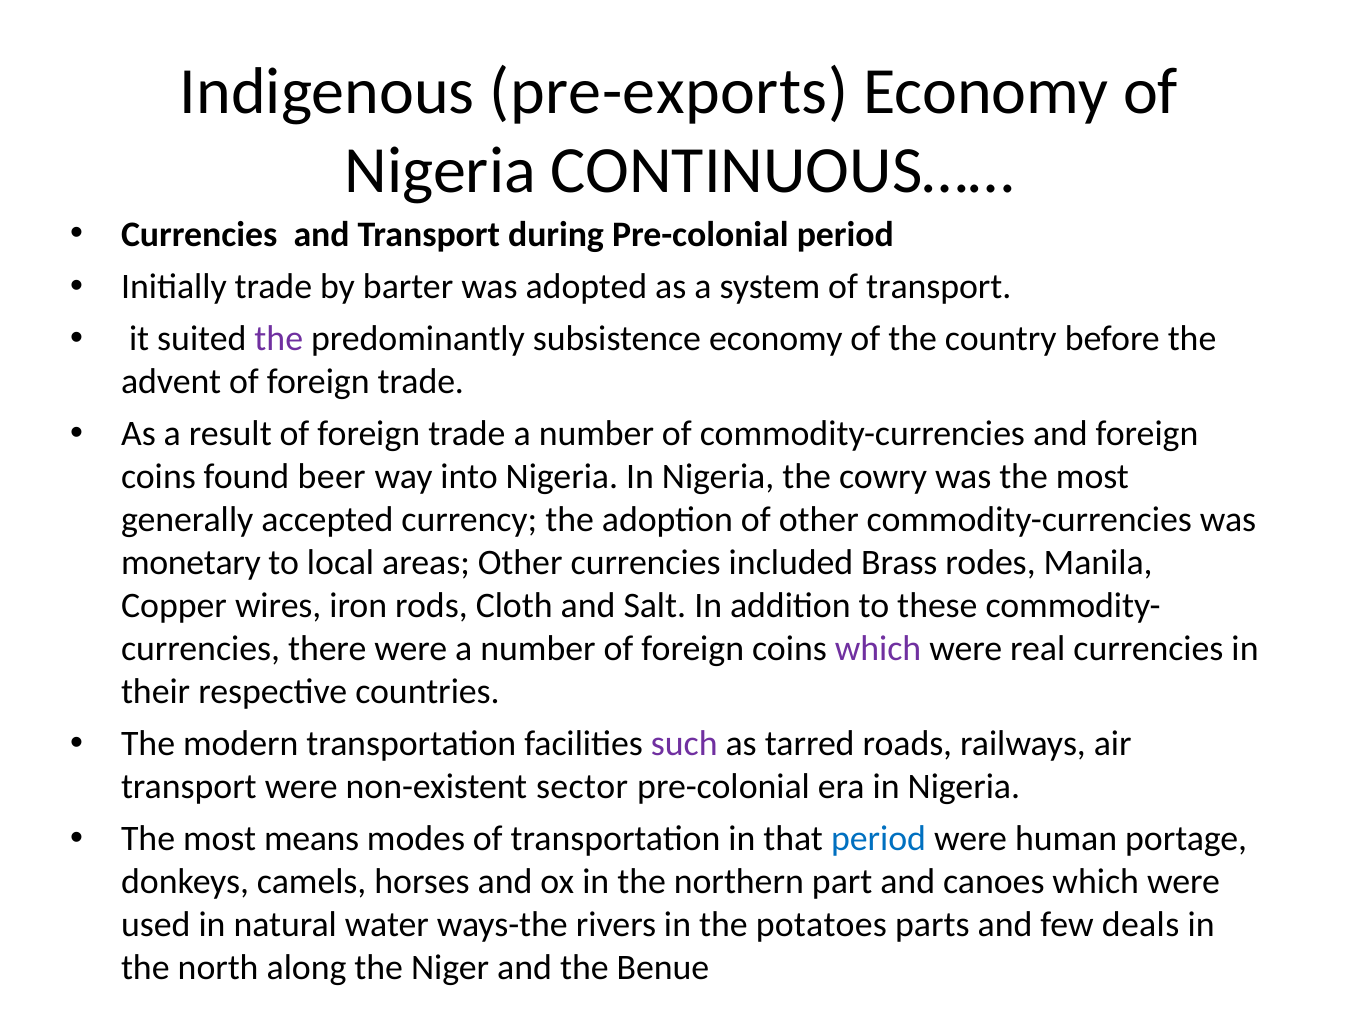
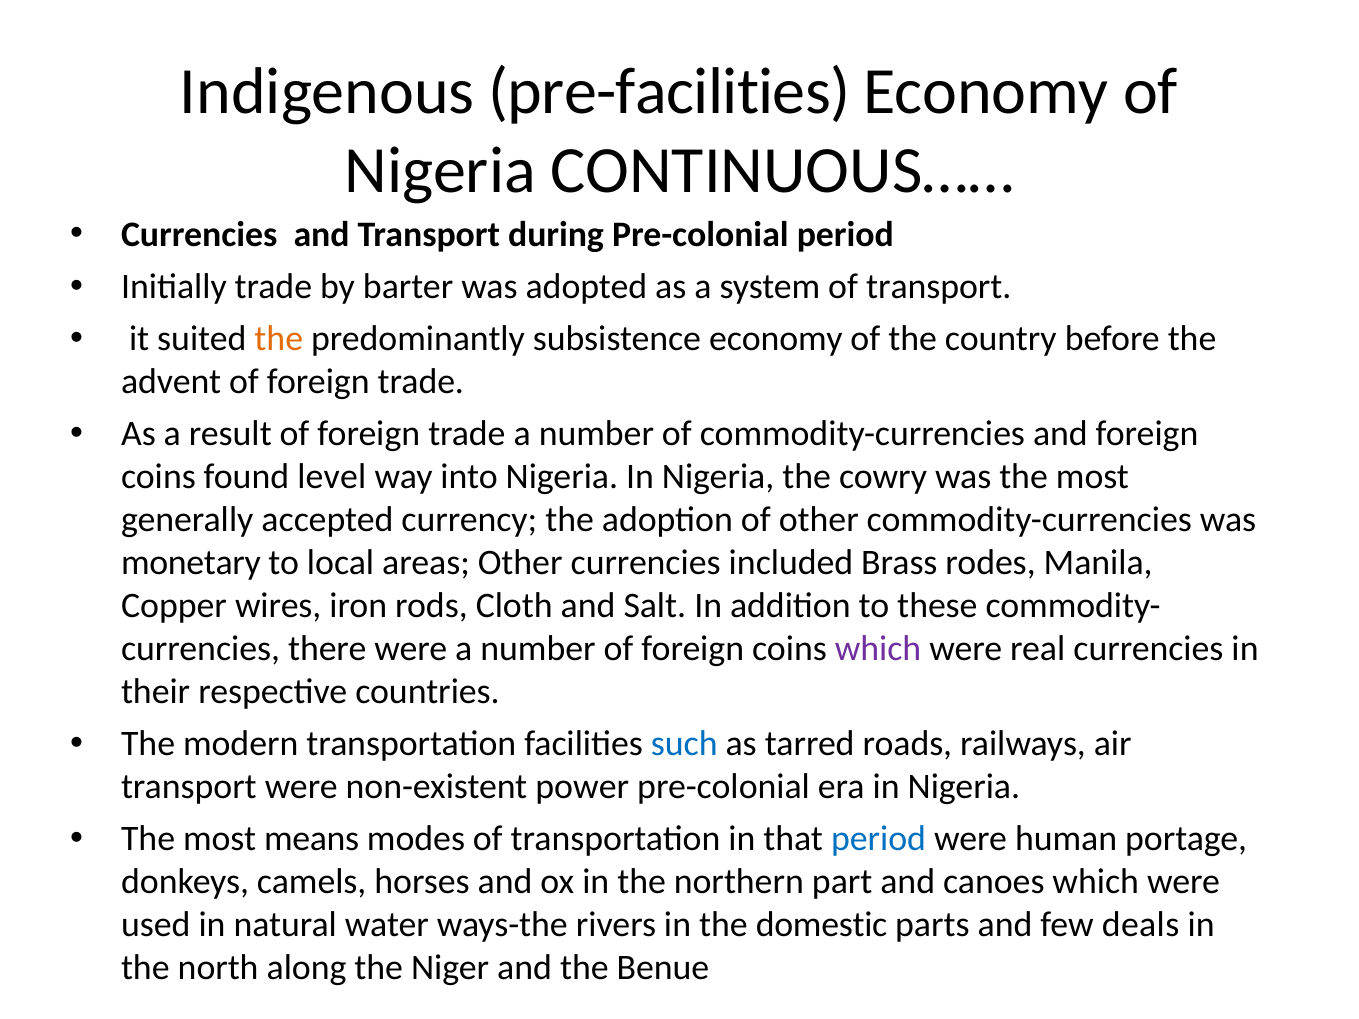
pre-exports: pre-exports -> pre-facilities (669, 92)
the colour: purple -> orange (279, 339)
beer: beer -> level (332, 477)
such colour: purple -> blue (684, 744)
sector: sector -> power (582, 787)
potatoes: potatoes -> domestic (822, 925)
